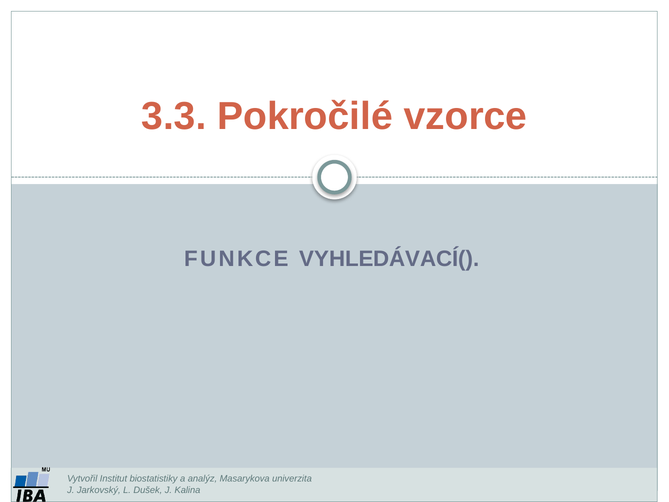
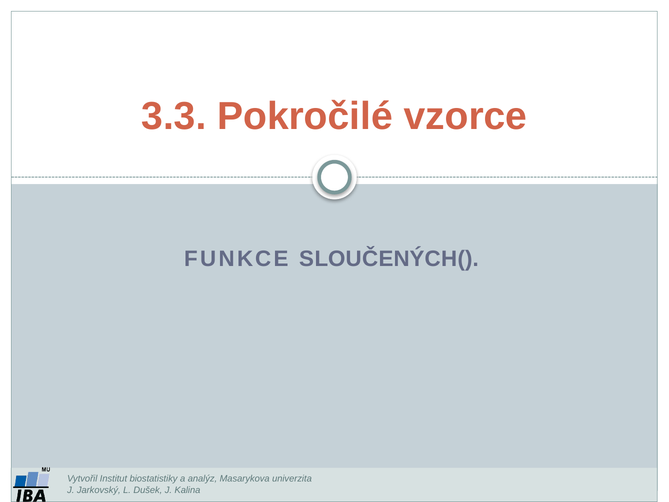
VYHLEDÁVACÍ(: VYHLEDÁVACÍ( -> SLOUČENÝCH( (389, 259)
